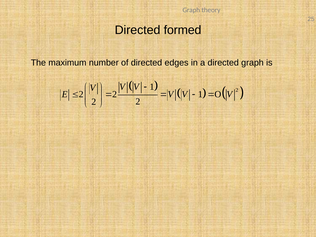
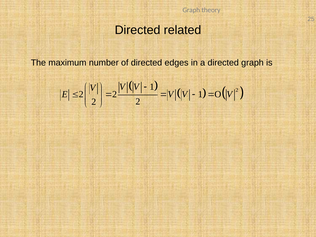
formed: formed -> related (183, 30)
